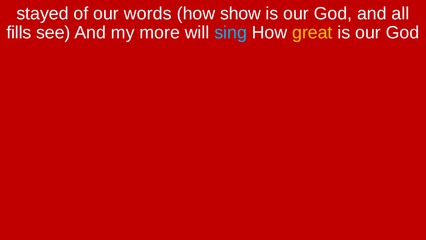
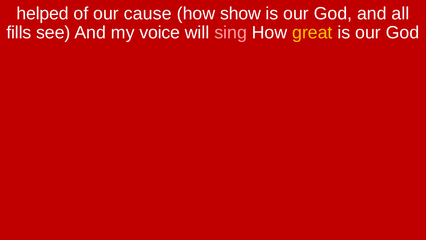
stayed: stayed -> helped (43, 14)
words: words -> cause (148, 14)
more: more -> voice (160, 33)
sing colour: light blue -> pink (231, 33)
